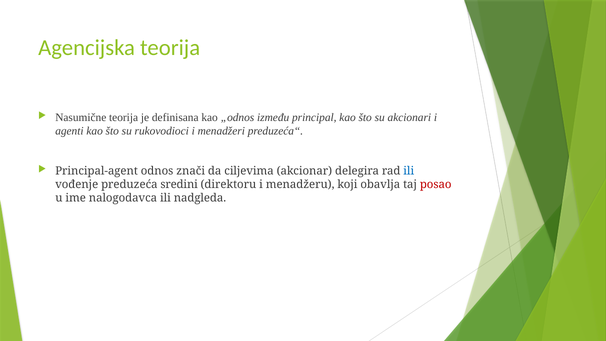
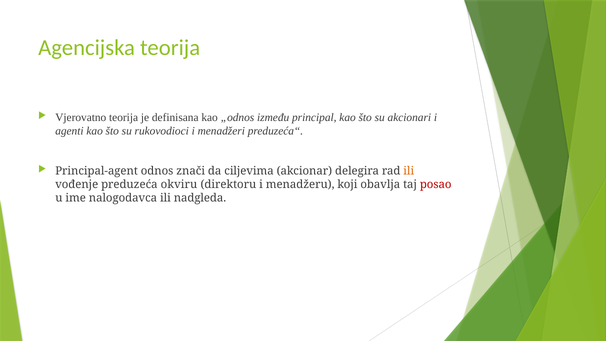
Nasumične: Nasumične -> Vjerovatno (81, 117)
ili colour: blue -> orange (409, 171)
sredini: sredini -> okviru (179, 184)
